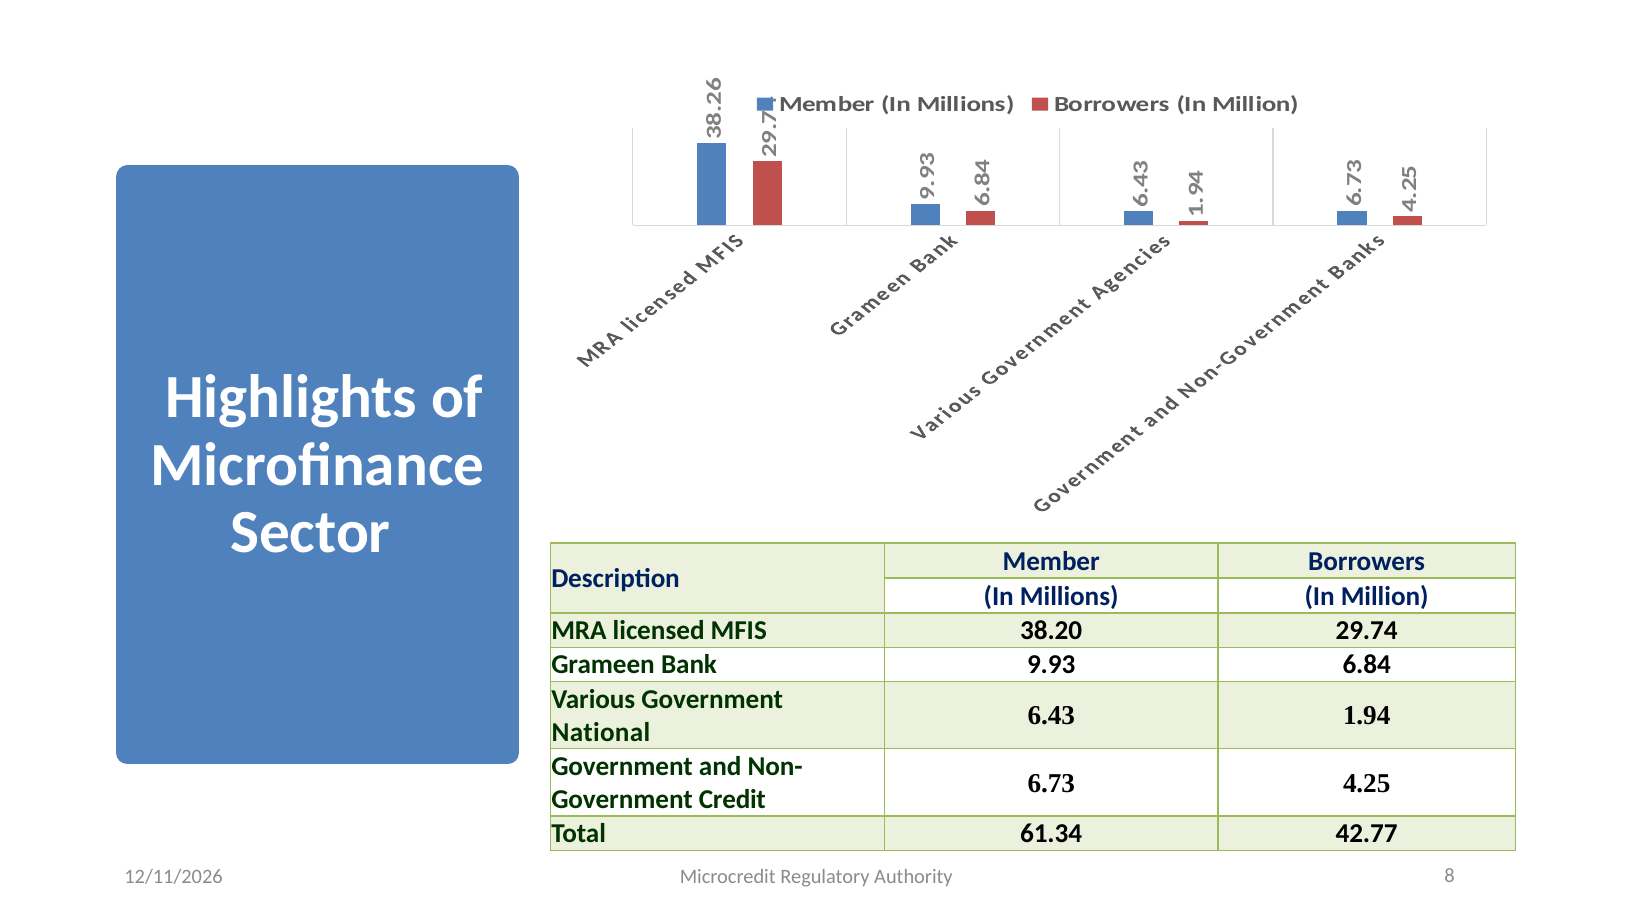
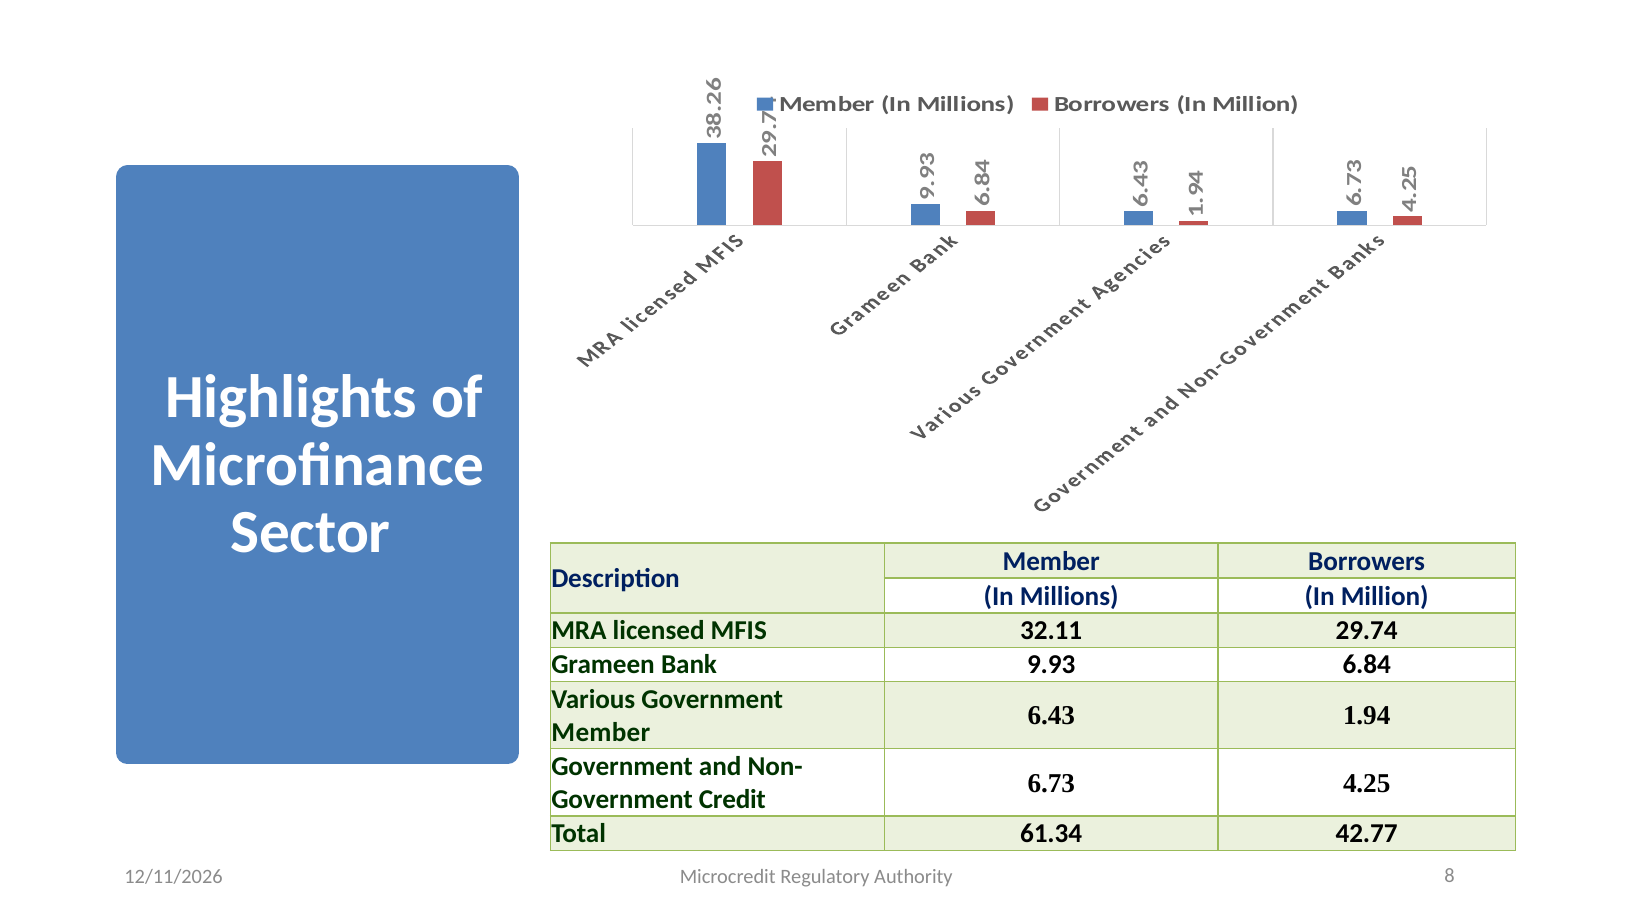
38.20: 38.20 -> 32.11 (1051, 631)
National: National -> Member (601, 732)
